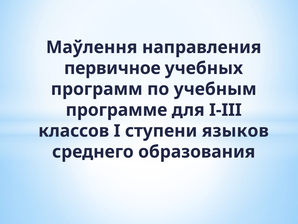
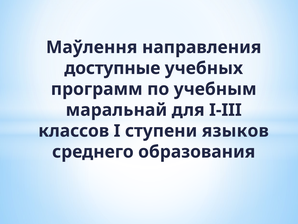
первичное: первичное -> доступные (112, 68)
программе: программе -> маральнай (116, 110)
